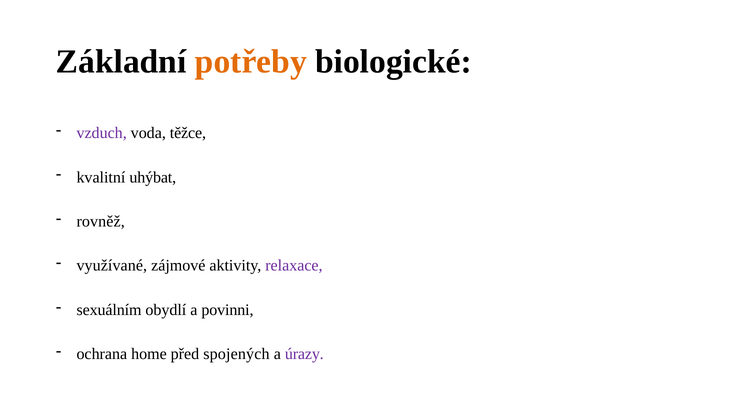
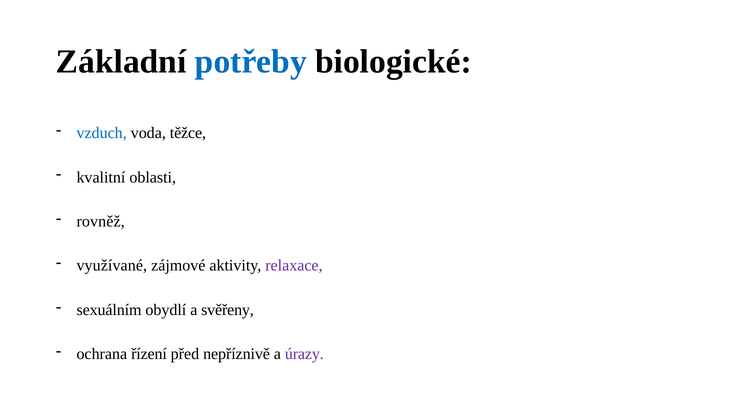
potřeby colour: orange -> blue (251, 62)
vzduch colour: purple -> blue (102, 133)
uhýbat: uhýbat -> oblasti (153, 177)
povinni: povinni -> svěřeny (227, 309)
home: home -> řízení (149, 354)
spojených: spojených -> nepříznivě (237, 354)
